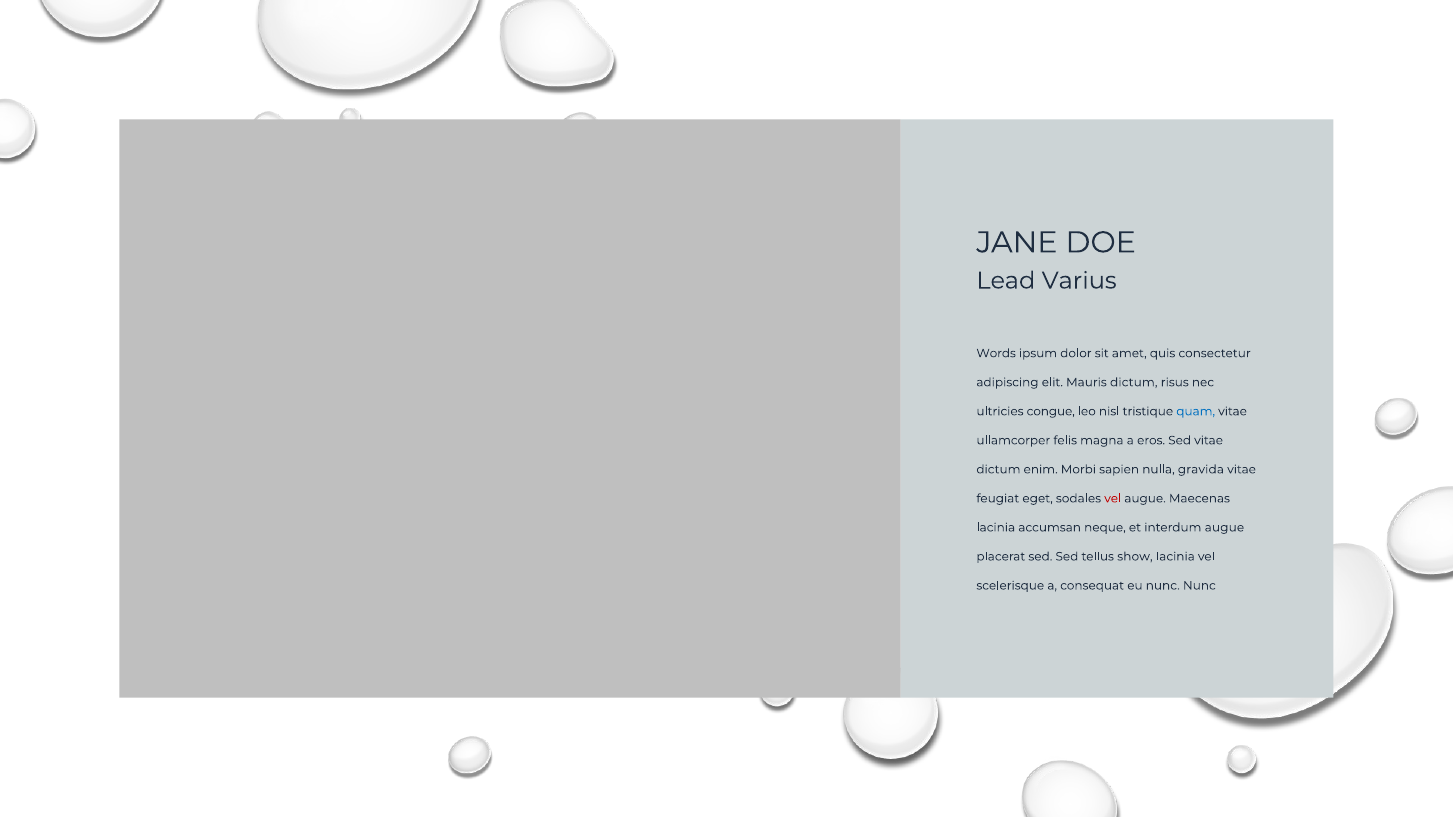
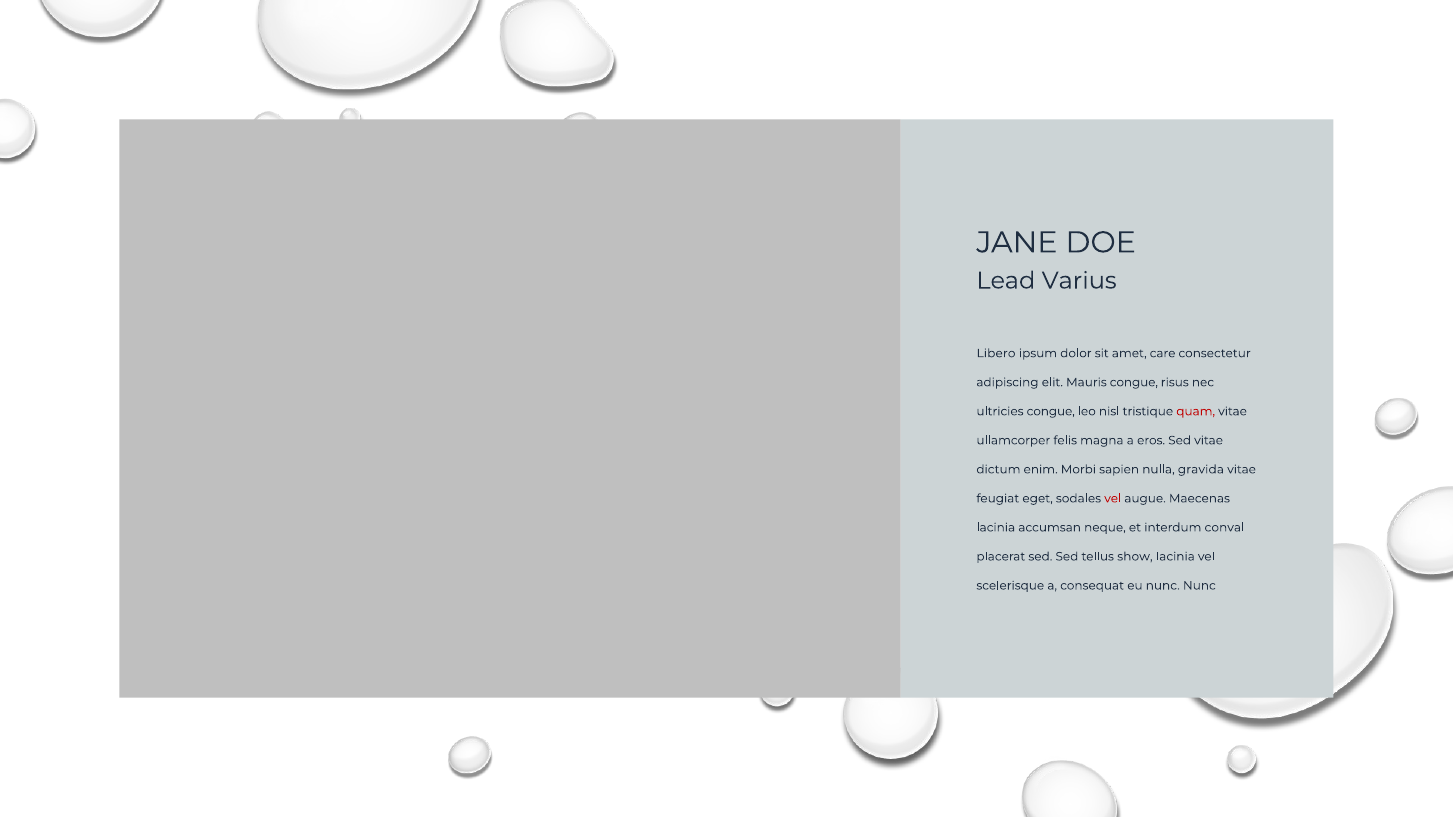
Words: Words -> Libero (996, 353)
quis: quis -> care (1163, 353)
Mauris dictum: dictum -> congue (1134, 382)
quam colour: blue -> red (1196, 411)
interdum augue: augue -> conval (1224, 528)
